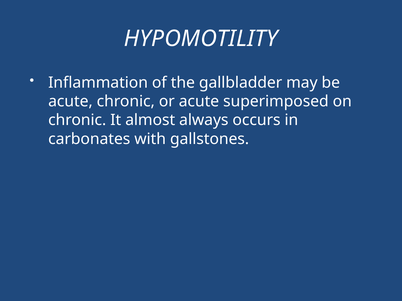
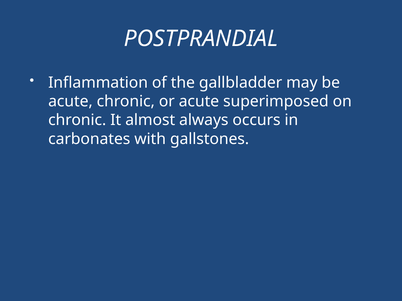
HYPOMOTILITY: HYPOMOTILITY -> POSTPRANDIAL (201, 39)
